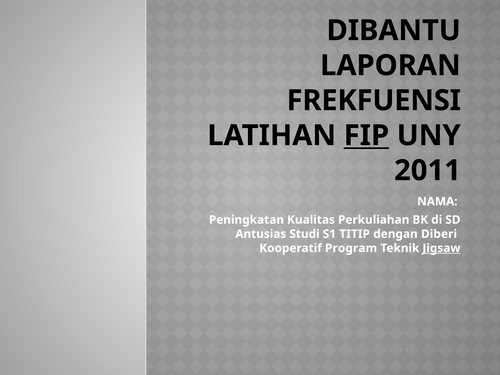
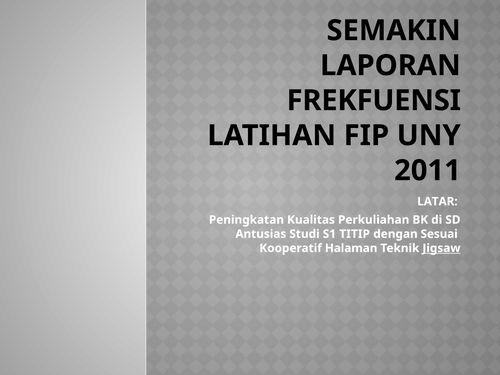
DIBANTU: DIBANTU -> SEMAKIN (394, 31)
FIP underline: present -> none (366, 136)
NAMA: NAMA -> LATAR (437, 201)
Diberi: Diberi -> Sesuai (439, 234)
Program: Program -> Halaman (351, 248)
